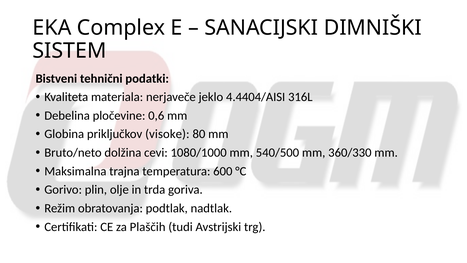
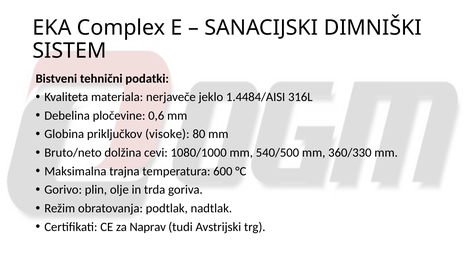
4.4404/AISI: 4.4404/AISI -> 1.4484/AISI (256, 97)
Plaščih: Plaščih -> Naprav (148, 227)
